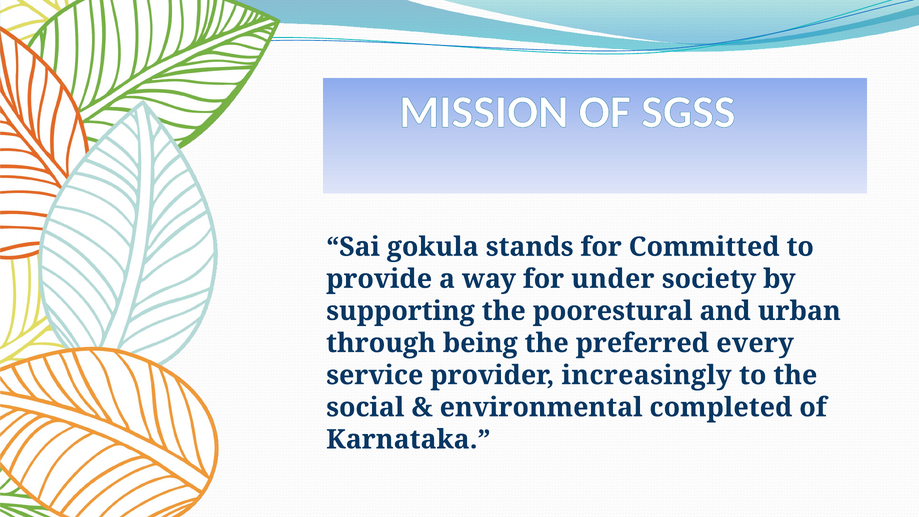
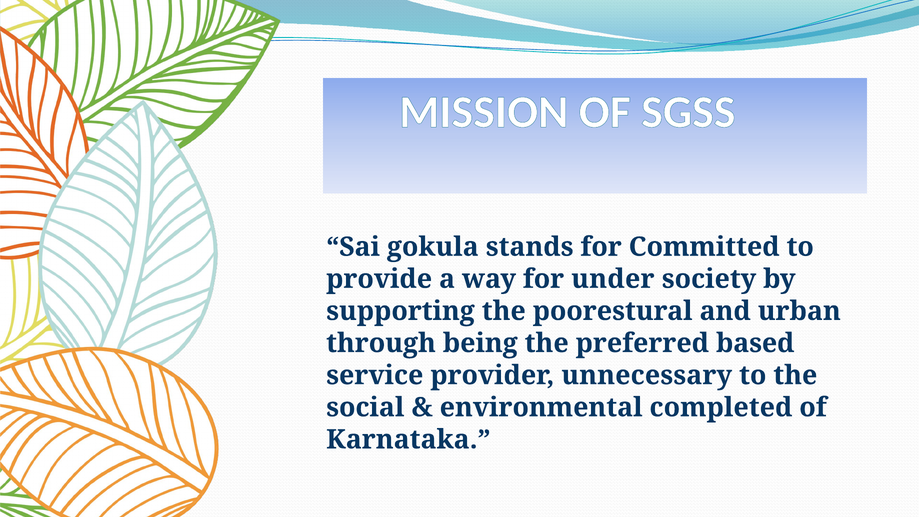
every: every -> based (755, 343)
increasingly: increasingly -> unnecessary (647, 375)
